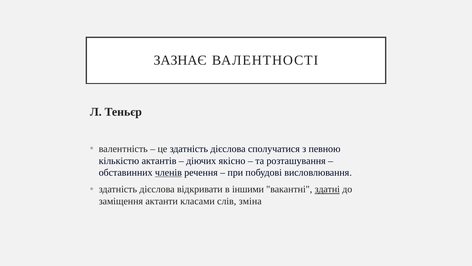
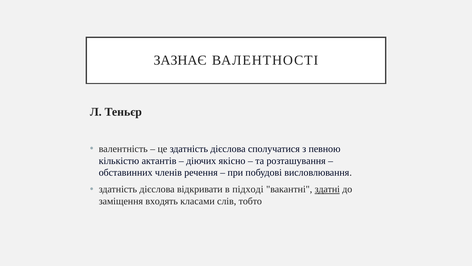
членів underline: present -> none (168, 172)
іншими: іншими -> підході (248, 189)
актанти: актанти -> входять (162, 201)
зміна: зміна -> тобто (250, 201)
